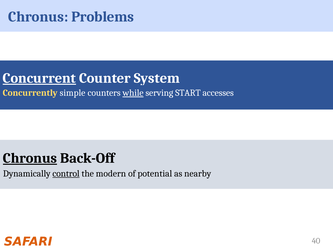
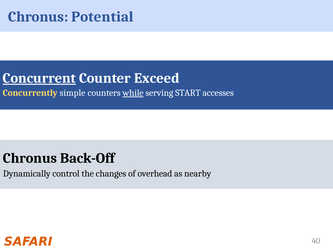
Problems: Problems -> Potential (103, 17)
System: System -> Exceed (157, 78)
Chronus underline: present -> none (30, 159)
control underline: present -> none (66, 174)
modern: modern -> changes (111, 174)
potential: potential -> overhead (155, 174)
